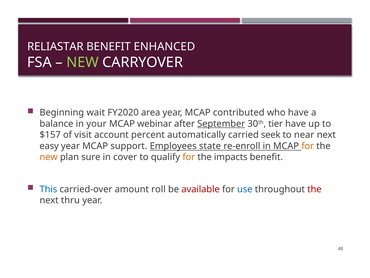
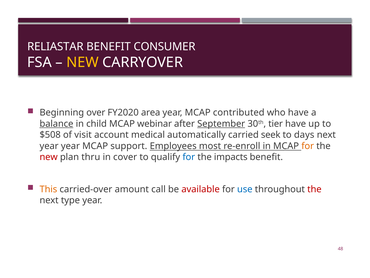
ENHANCED: ENHANCED -> CONSUMER (165, 47)
NEW colour: light green -> yellow (83, 62)
wait: wait -> over (96, 112)
balance underline: none -> present (56, 124)
your: your -> child (97, 124)
$157: $157 -> $508 (50, 135)
percent: percent -> medical (148, 135)
near: near -> days (304, 135)
easy: easy -> year (49, 146)
state: state -> most (210, 146)
new colour: orange -> red (49, 157)
sure: sure -> thru (91, 157)
for colour: orange -> blue (189, 157)
This colour: blue -> orange (48, 189)
roll: roll -> call (158, 189)
thru: thru -> type (70, 200)
